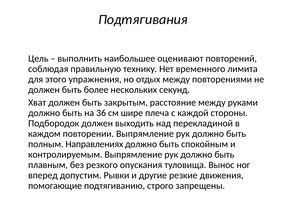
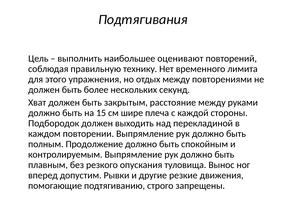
36: 36 -> 15 (101, 113)
Направлениях: Направлениях -> Продолжение (94, 144)
